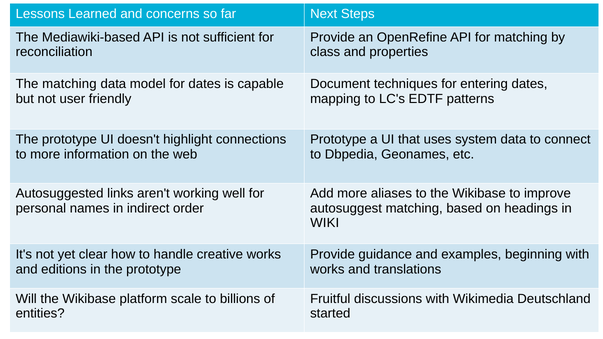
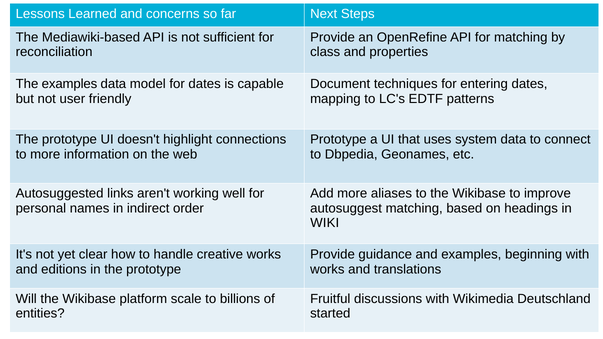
The matching: matching -> examples (70, 84)
